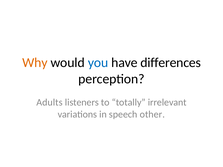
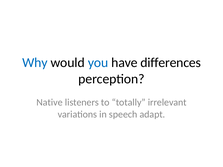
Why colour: orange -> blue (35, 63)
Adults: Adults -> Native (50, 103)
other: other -> adapt (152, 114)
